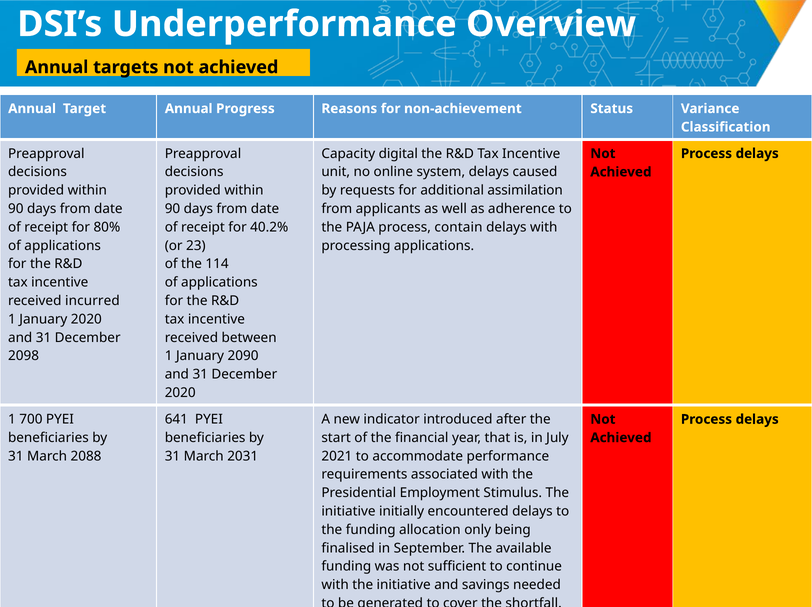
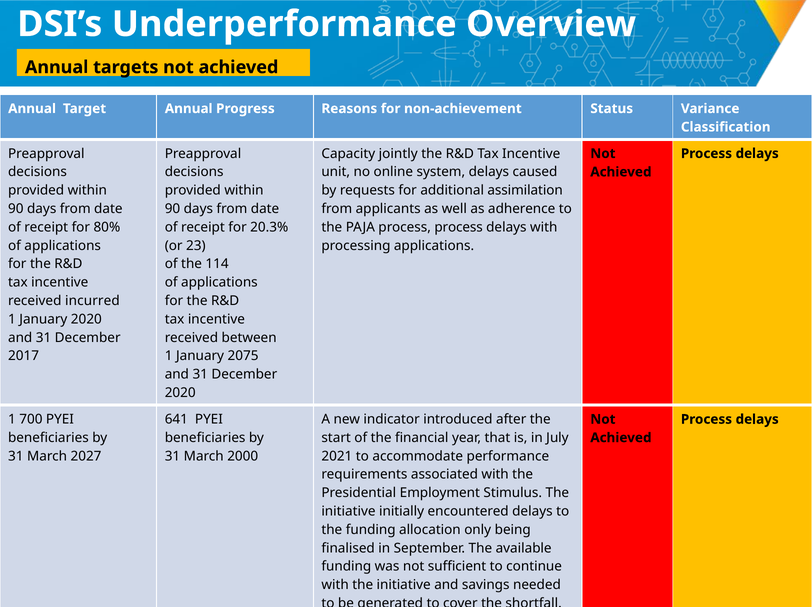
digital: digital -> jointly (398, 154)
40.2%: 40.2% -> 20.3% (269, 227)
process contain: contain -> process (459, 227)
2098: 2098 -> 2017 (24, 356)
2090: 2090 -> 2075 (243, 356)
2088: 2088 -> 2027 (86, 456)
2031: 2031 -> 2000 (243, 456)
